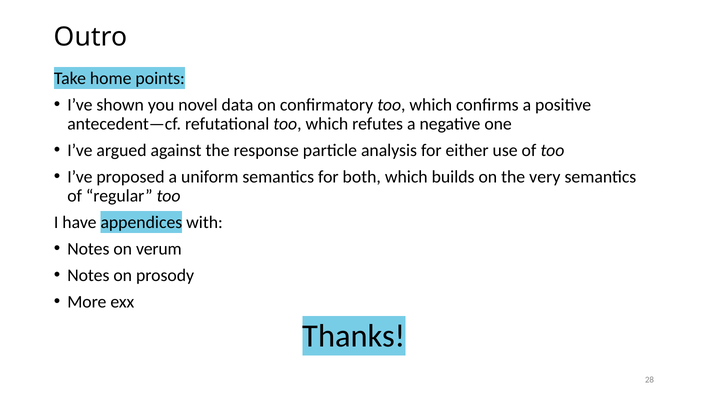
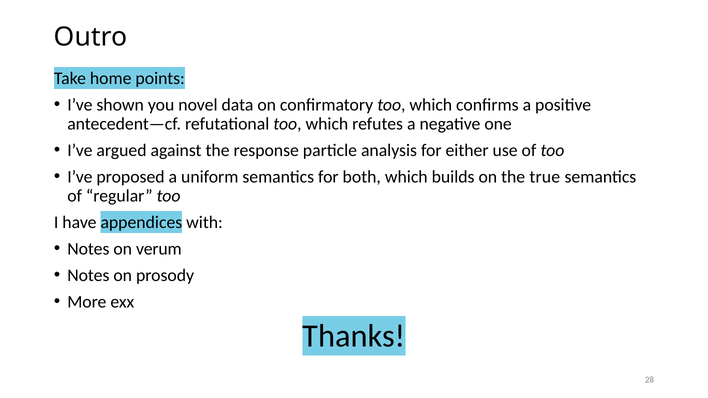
very: very -> true (545, 177)
